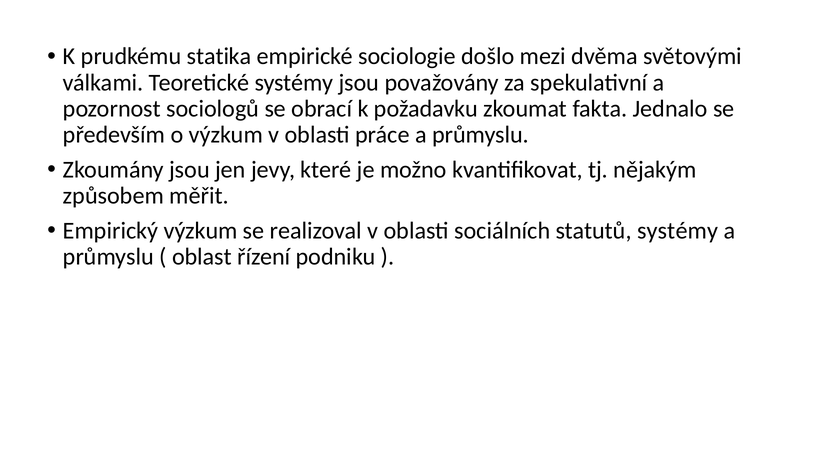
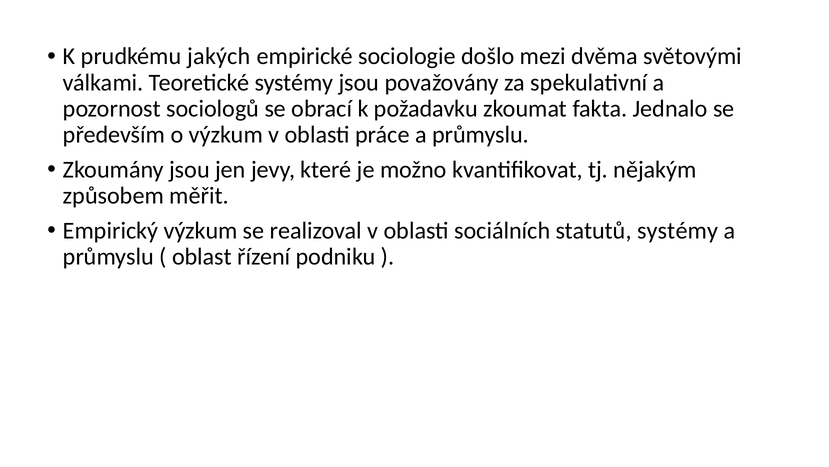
statika: statika -> jakých (219, 56)
